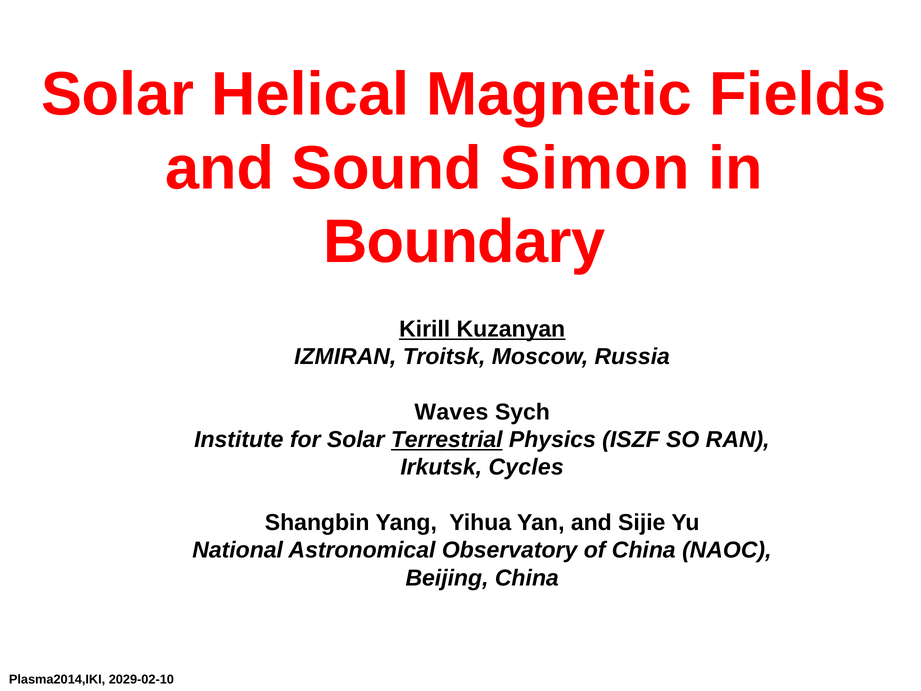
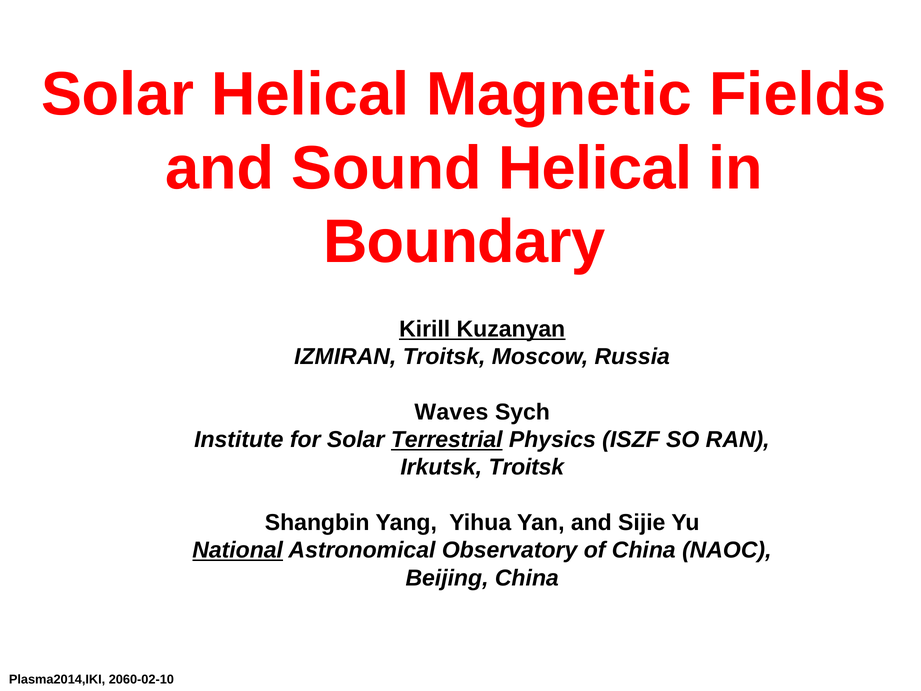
Sound Simon: Simon -> Helical (595, 168)
Irkutsk Cycles: Cycles -> Troitsk (526, 467)
National underline: none -> present (238, 550)
2029-02-10: 2029-02-10 -> 2060-02-10 (141, 679)
